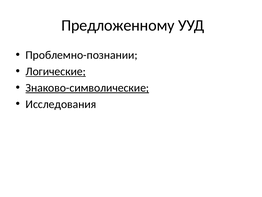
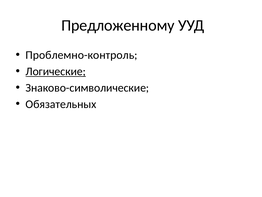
Проблемно-познании: Проблемно-познании -> Проблемно-контроль (82, 55)
Знаково-символические underline: present -> none (87, 88)
Исследования: Исследования -> Обязательных (61, 104)
